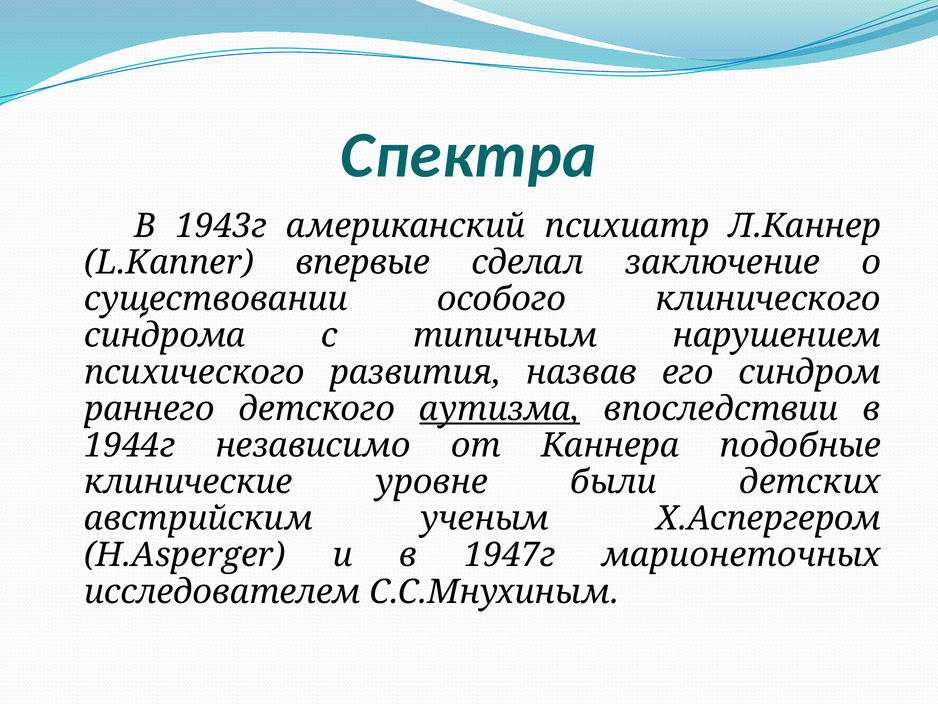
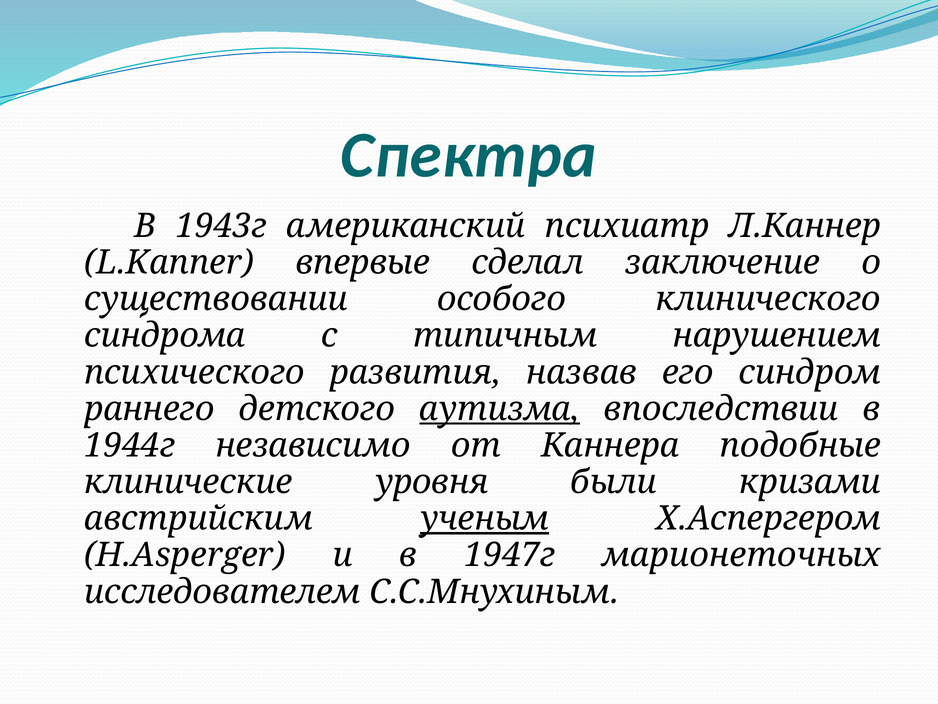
уровне: уровне -> уровня (432, 482)
детских: детских -> кризами (810, 482)
ученым underline: none -> present (485, 518)
